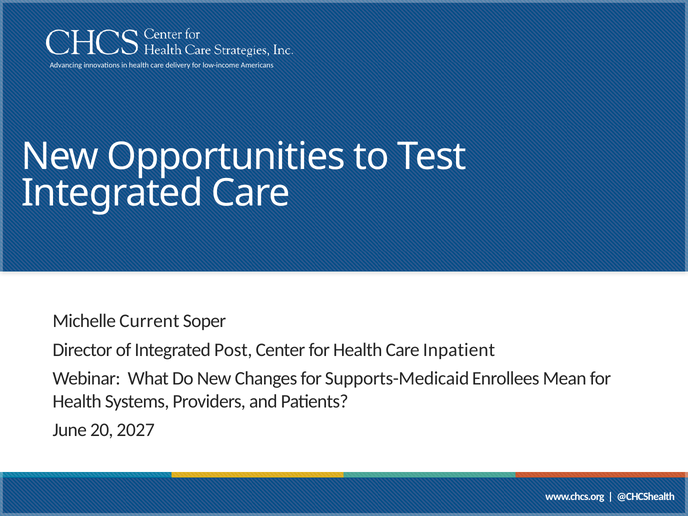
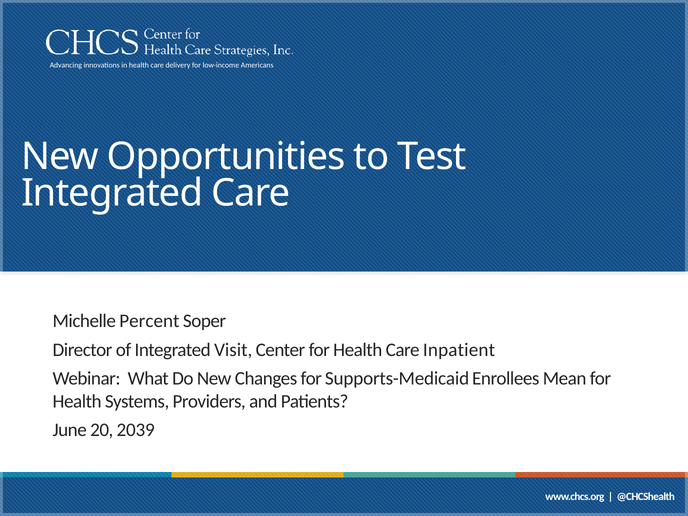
Current: Current -> Percent (149, 321)
Post: Post -> Visit (233, 350)
2027: 2027 -> 2039 (136, 430)
